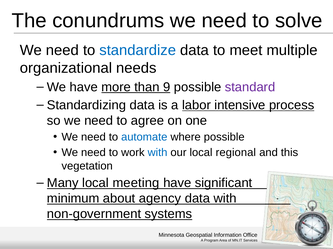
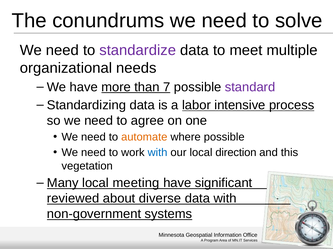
standardize colour: blue -> purple (138, 50)
9: 9 -> 7 (167, 87)
automate colour: blue -> orange (144, 138)
regional: regional -> direction (236, 153)
minimum: minimum -> reviewed (73, 199)
agency: agency -> diverse (160, 199)
